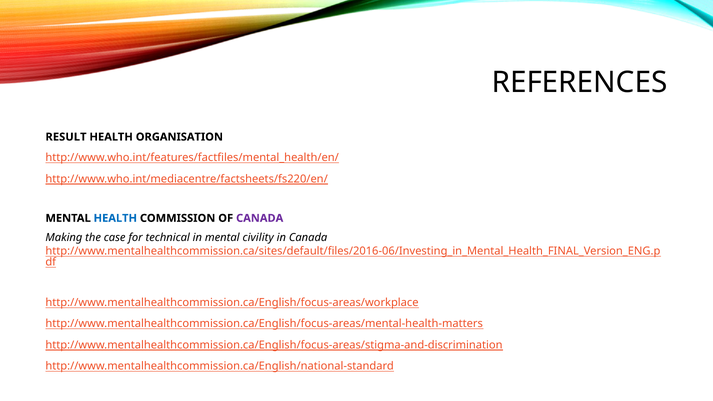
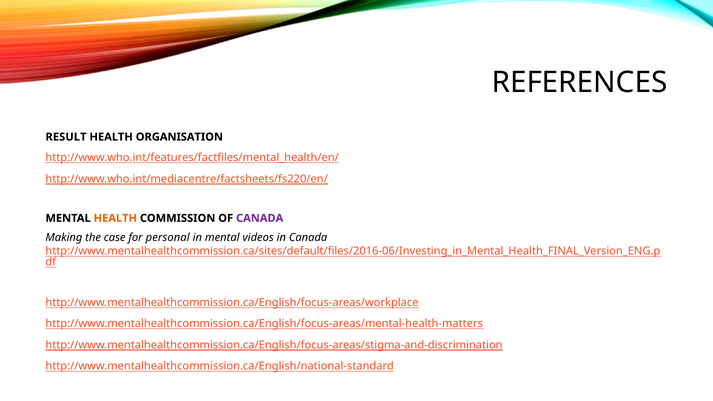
HEALTH colour: blue -> orange (115, 218)
technical: technical -> personal (168, 238)
civility: civility -> videos (258, 238)
